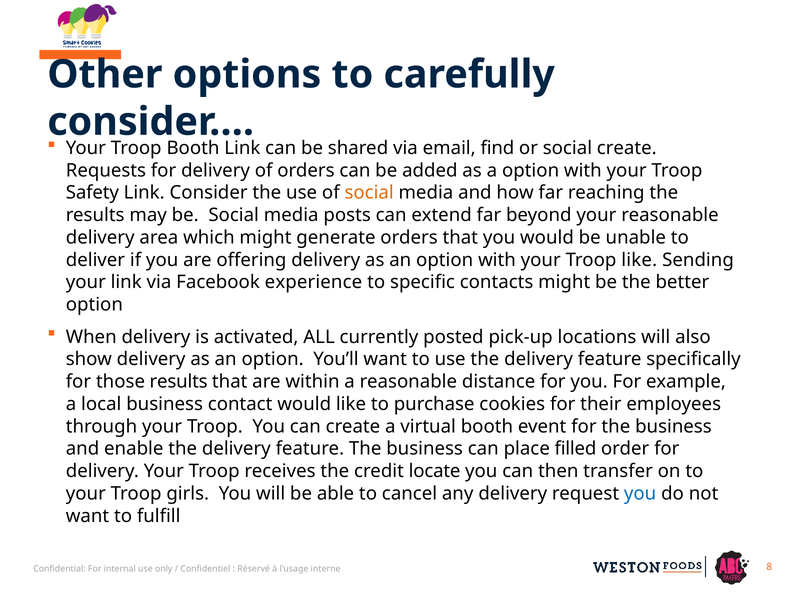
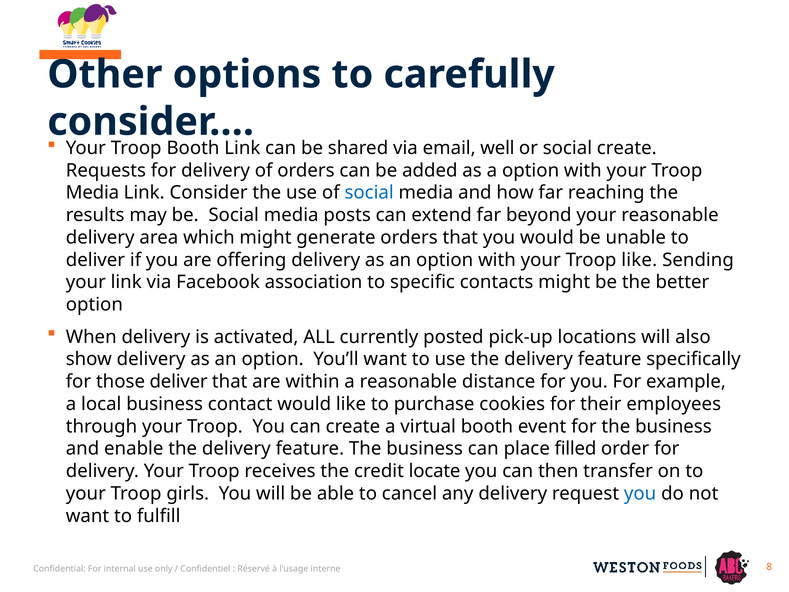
find: find -> well (497, 148)
Safety: Safety -> Media (92, 193)
social colour: orange -> blue (369, 193)
experience: experience -> association (314, 282)
those results: results -> deliver (179, 381)
